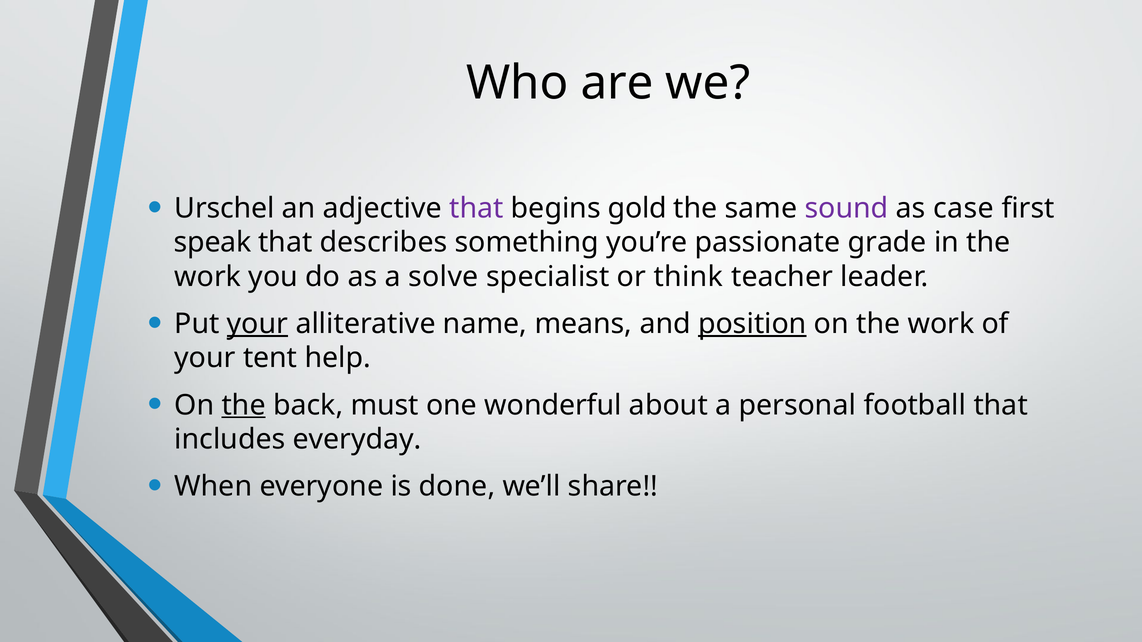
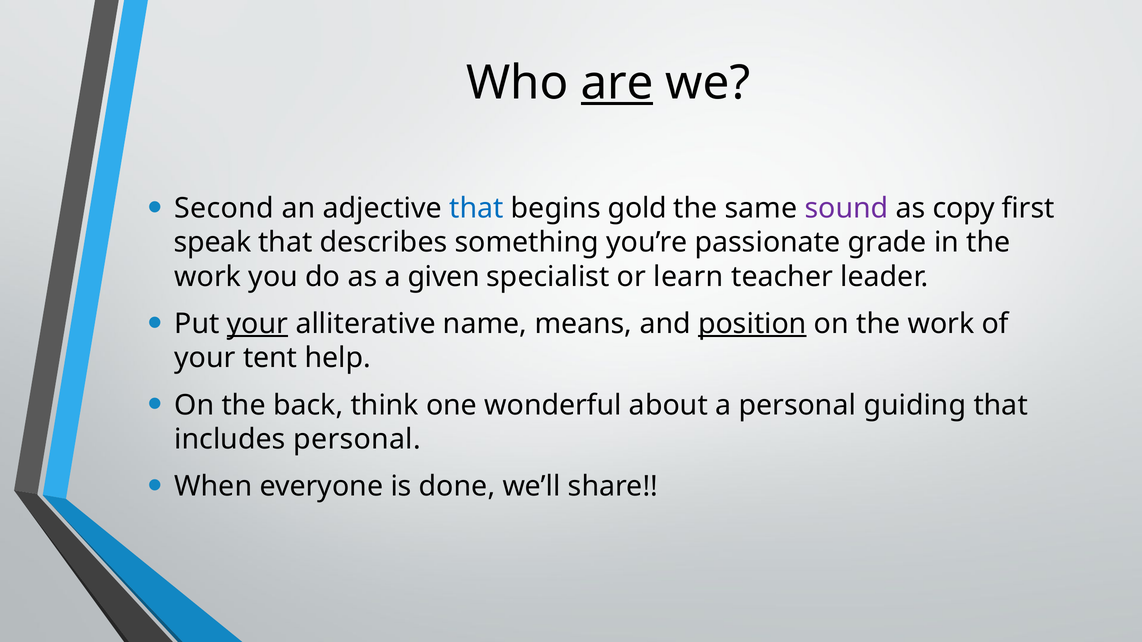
are underline: none -> present (617, 83)
Urschel: Urschel -> Second (224, 208)
that colour: purple -> blue (476, 208)
case: case -> copy (964, 208)
solve: solve -> given (444, 277)
think: think -> learn (688, 277)
the underline: present -> none (244, 405)
must: must -> think (385, 405)
football: football -> guiding (915, 405)
includes everyday: everyday -> personal (357, 440)
